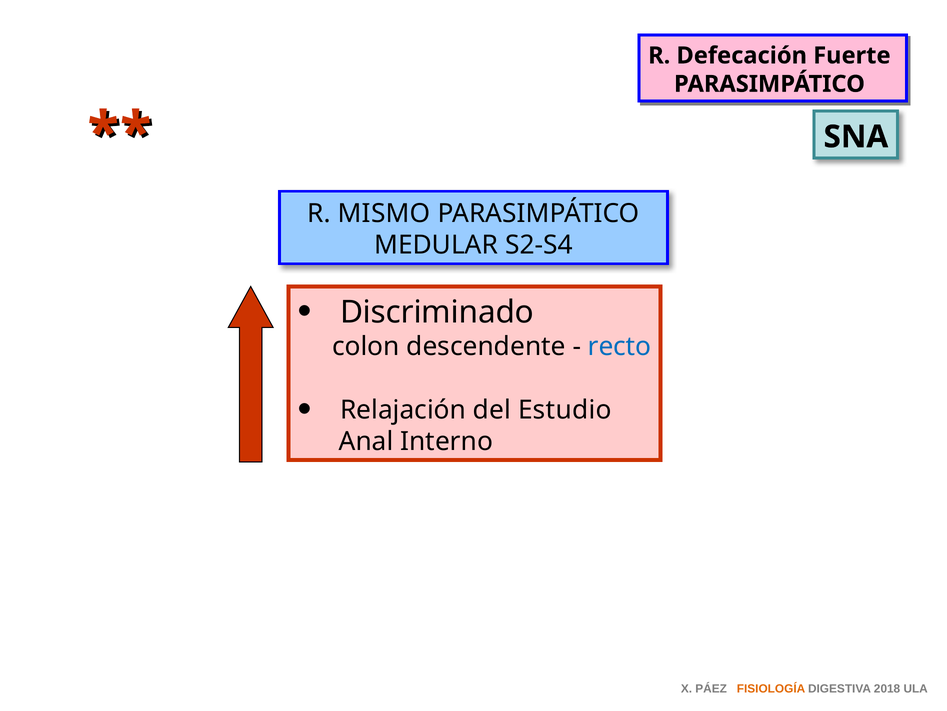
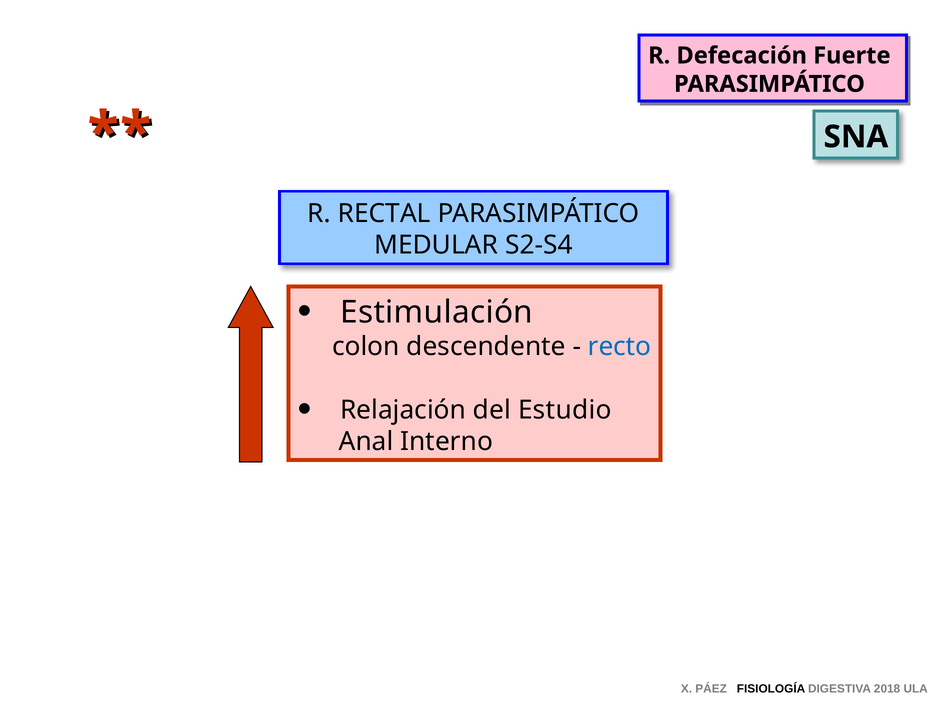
MISMO: MISMO -> RECTAL (384, 213)
Discriminado: Discriminado -> Estimulación (437, 312)
FISIOLOGÍA colour: orange -> black (771, 688)
